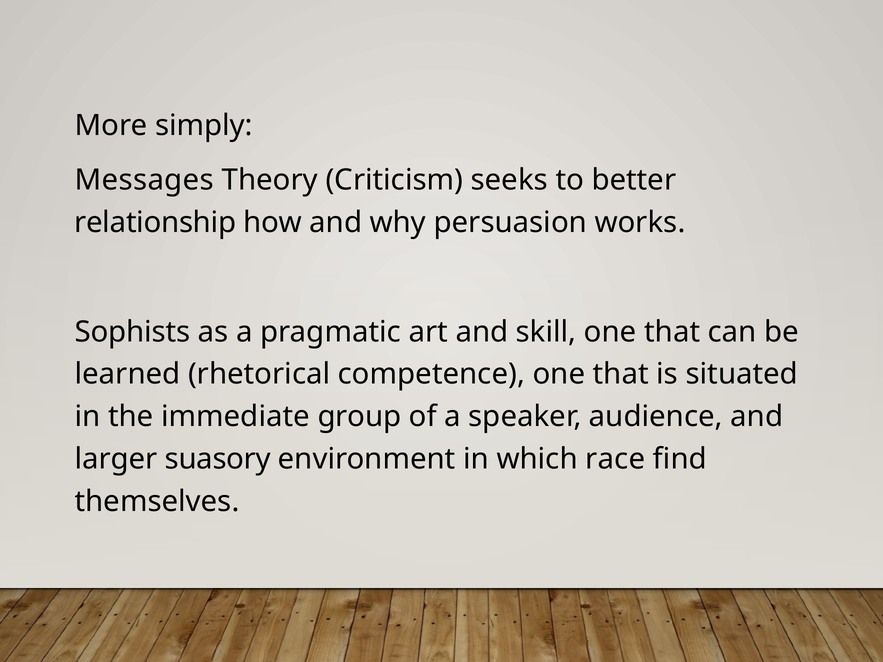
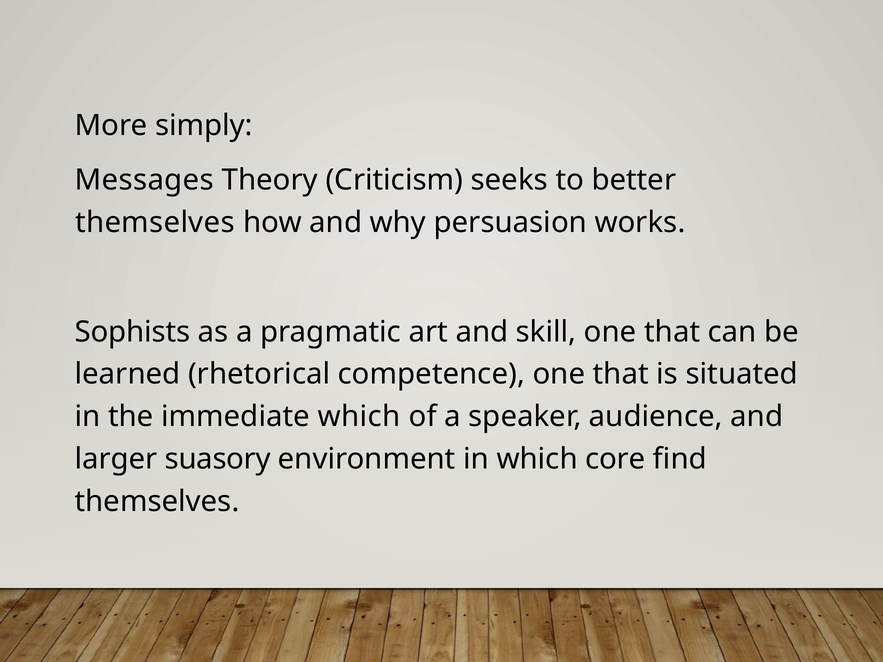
relationship: relationship -> themselves (155, 223)
immediate group: group -> which (359, 417)
race: race -> core (615, 459)
